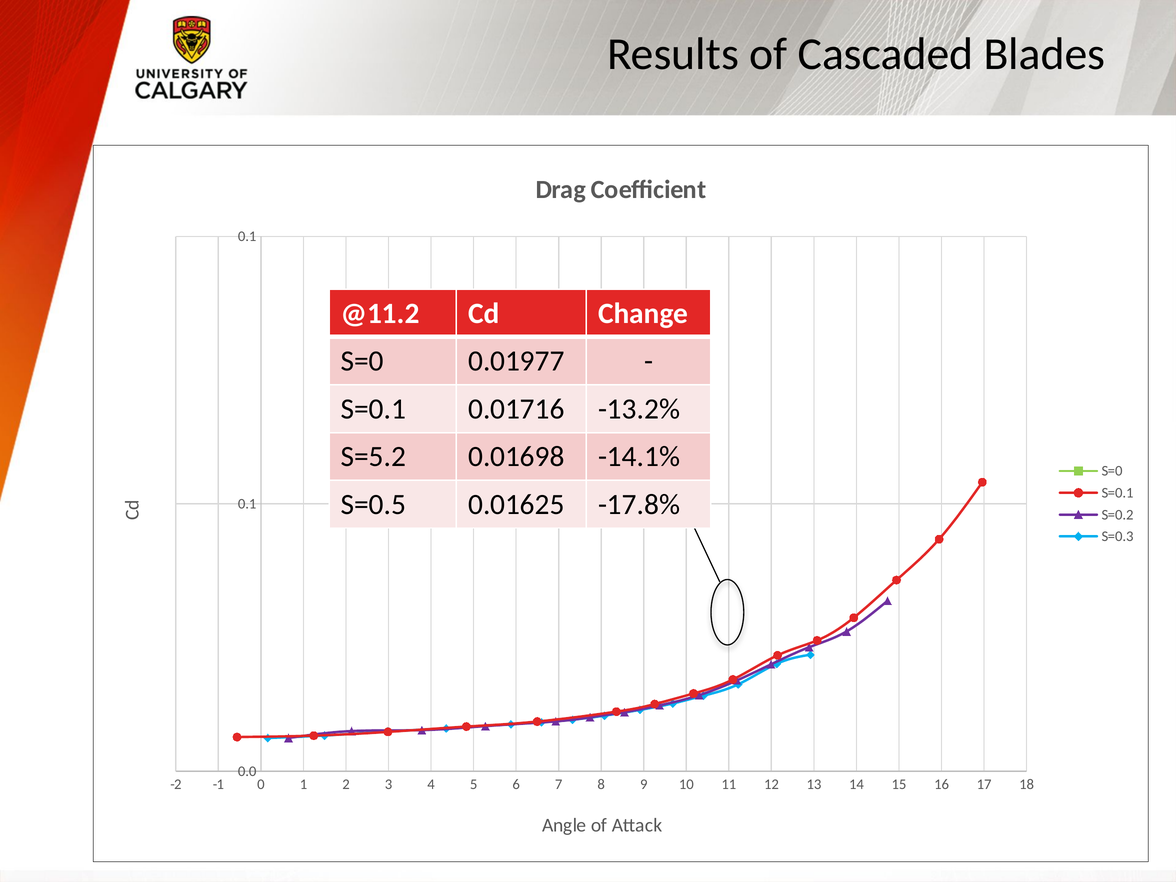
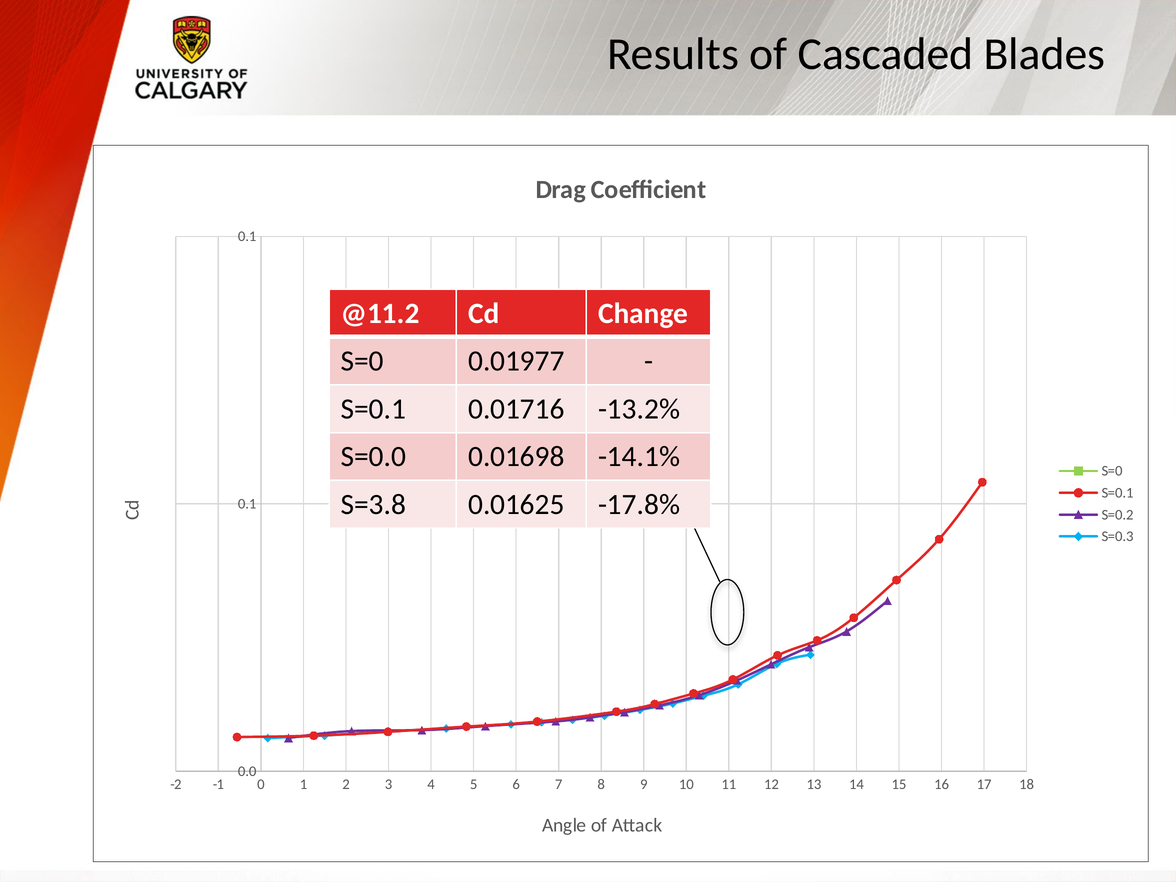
S=5.2: S=5.2 -> S=0.0 (373, 457)
S=0.5: S=0.5 -> S=3.8 (373, 504)
